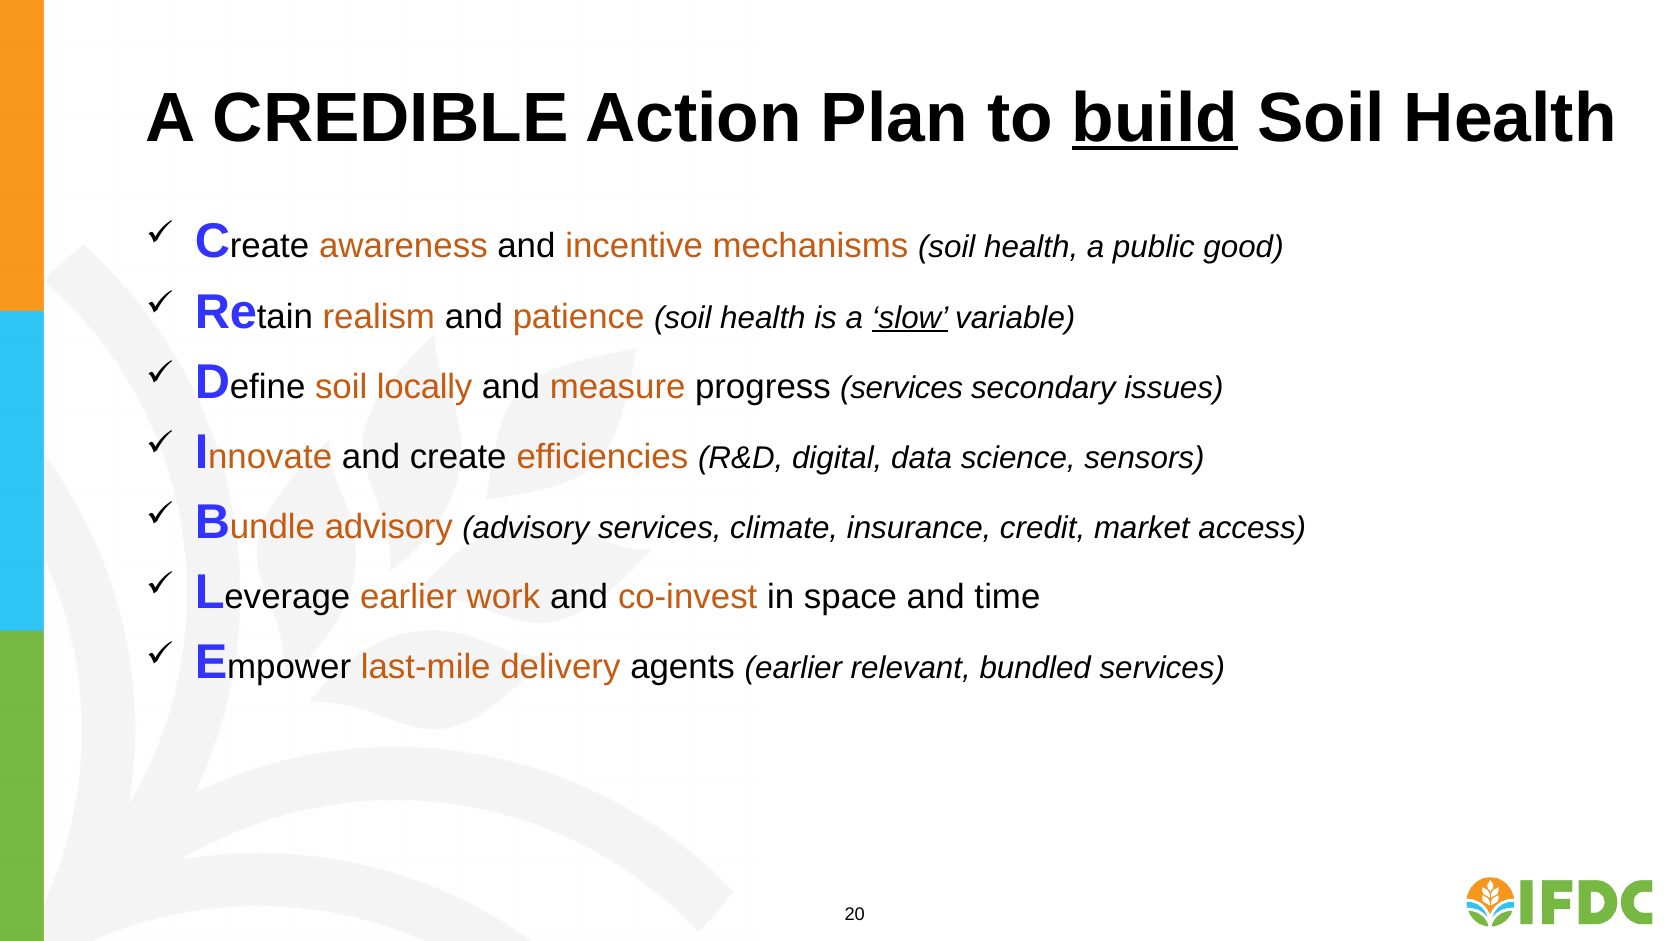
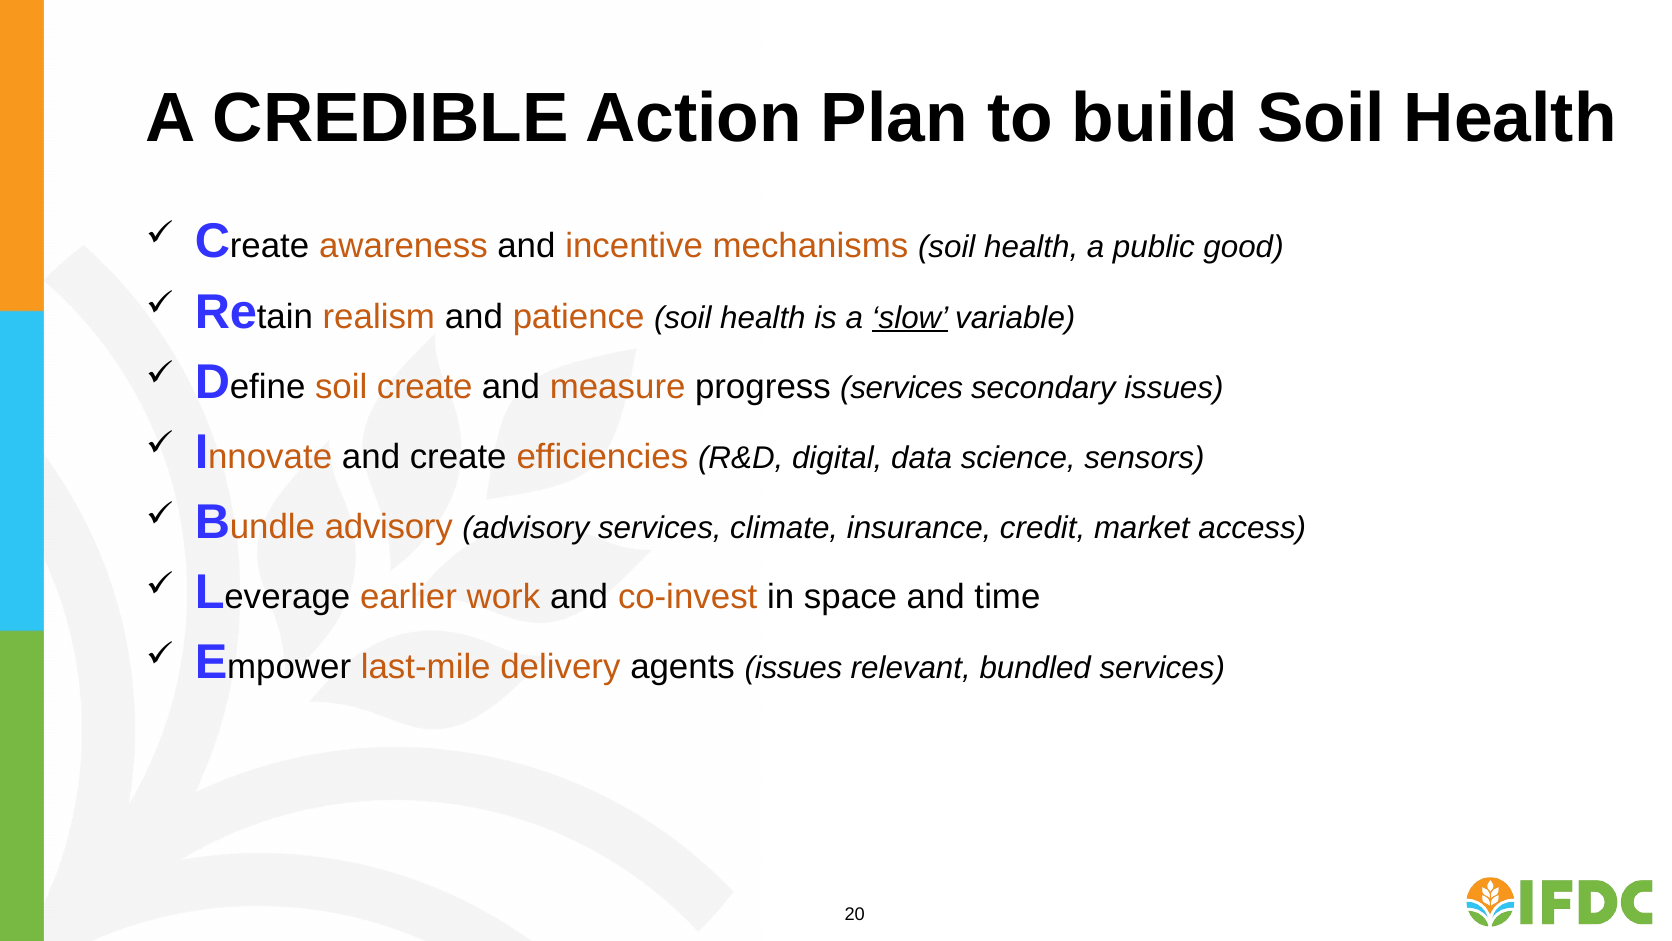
build underline: present -> none (1155, 118)
soil locally: locally -> create (425, 386)
agents earlier: earlier -> issues (793, 668)
